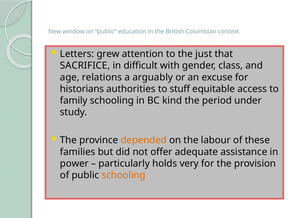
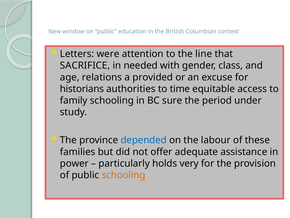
grew: grew -> were (108, 54)
just: just -> line (204, 54)
difficult: difficult -> needed (141, 65)
arguably: arguably -> provided (153, 77)
stuff: stuff -> time (180, 89)
kind: kind -> sure (172, 100)
depended colour: orange -> blue (144, 140)
